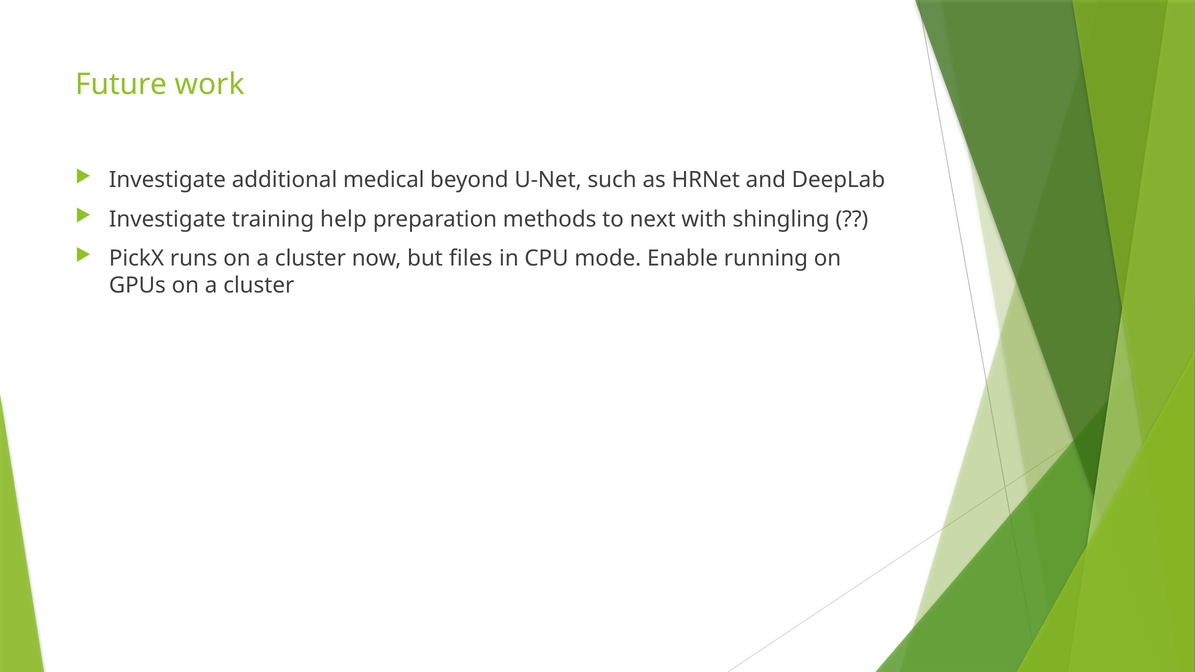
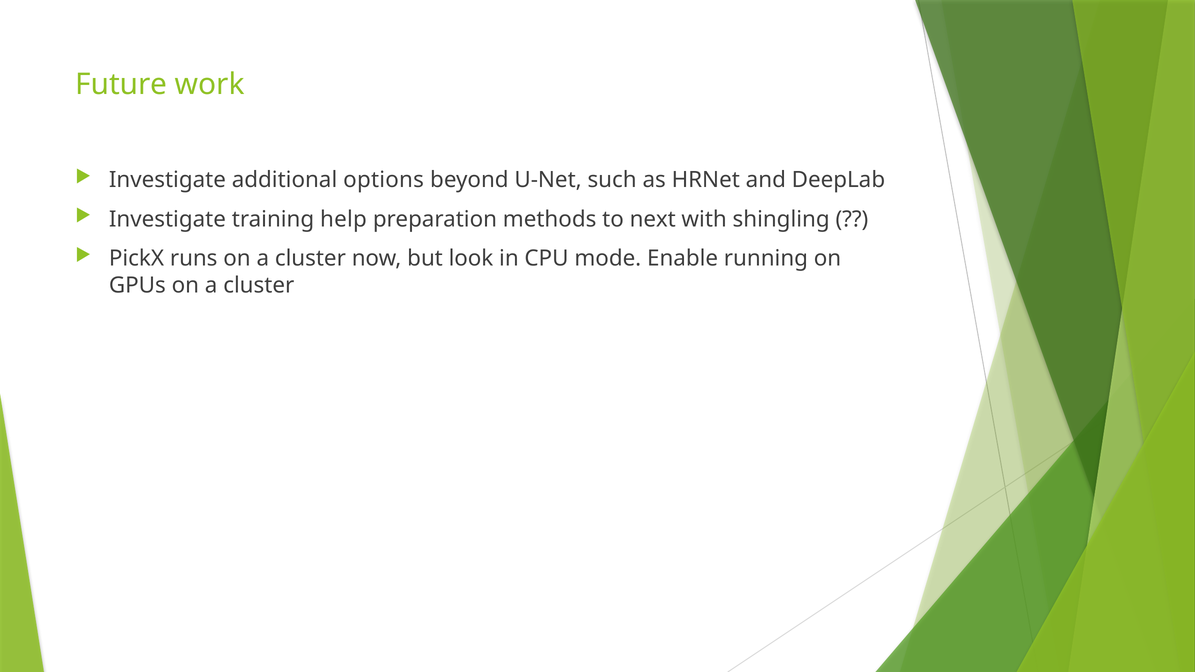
medical: medical -> options (384, 180)
files: files -> look (471, 259)
